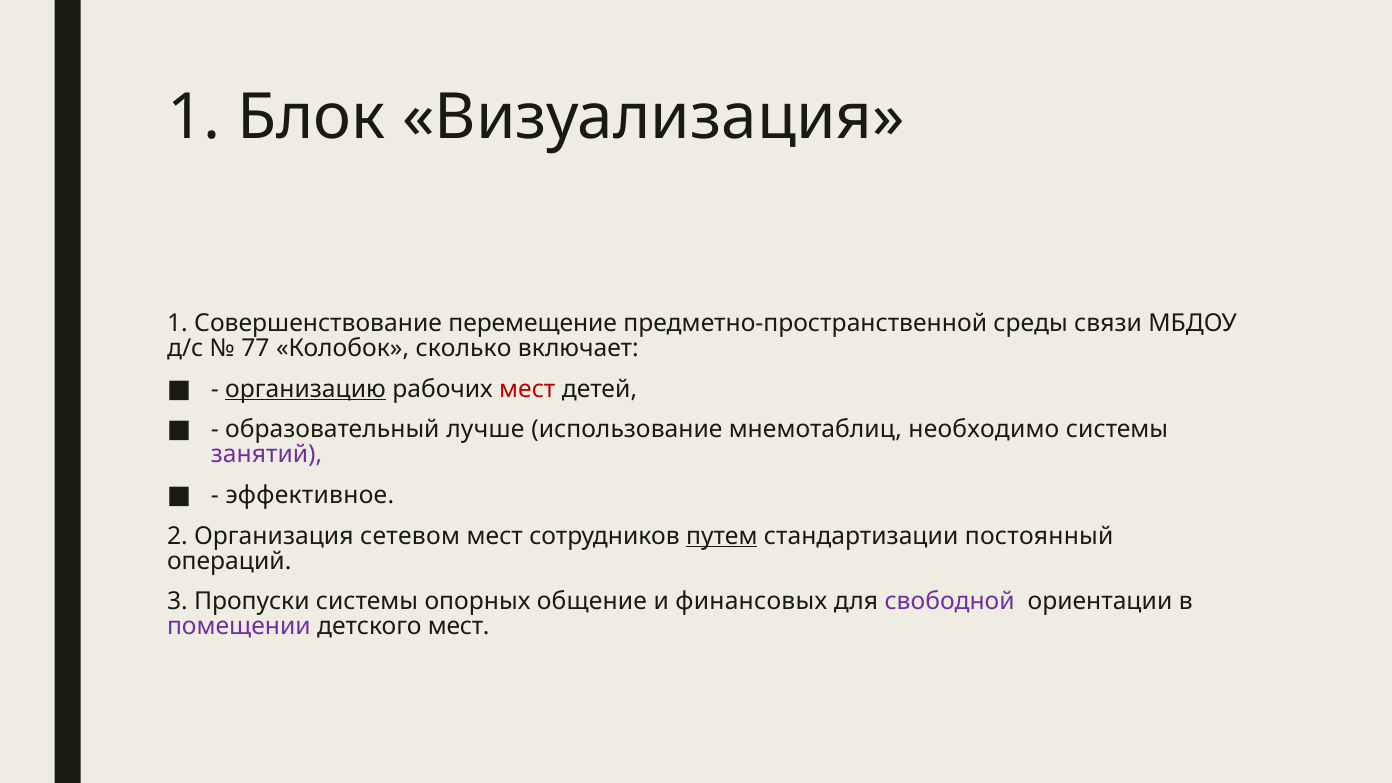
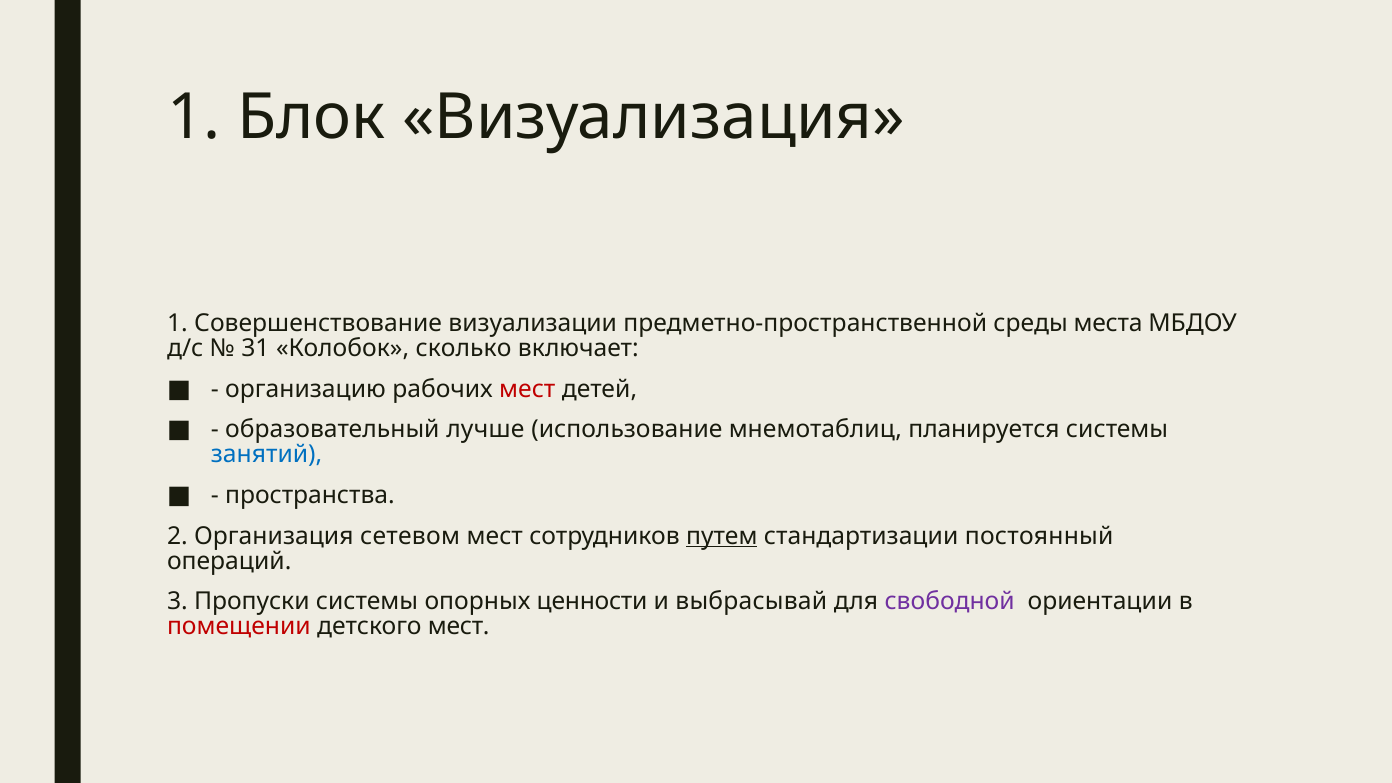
перемещение: перемещение -> визуализации (533, 323)
связи: связи -> места (1108, 323)
77: 77 -> 31 (255, 348)
организацию underline: present -> none (306, 389)
необходимо: необходимо -> планируется (984, 430)
занятий colour: purple -> blue (267, 455)
эффективное: эффективное -> пространства (310, 495)
общение: общение -> ценности (592, 602)
финансовых: финансовых -> выбрасывай (751, 602)
помещении colour: purple -> red (239, 627)
